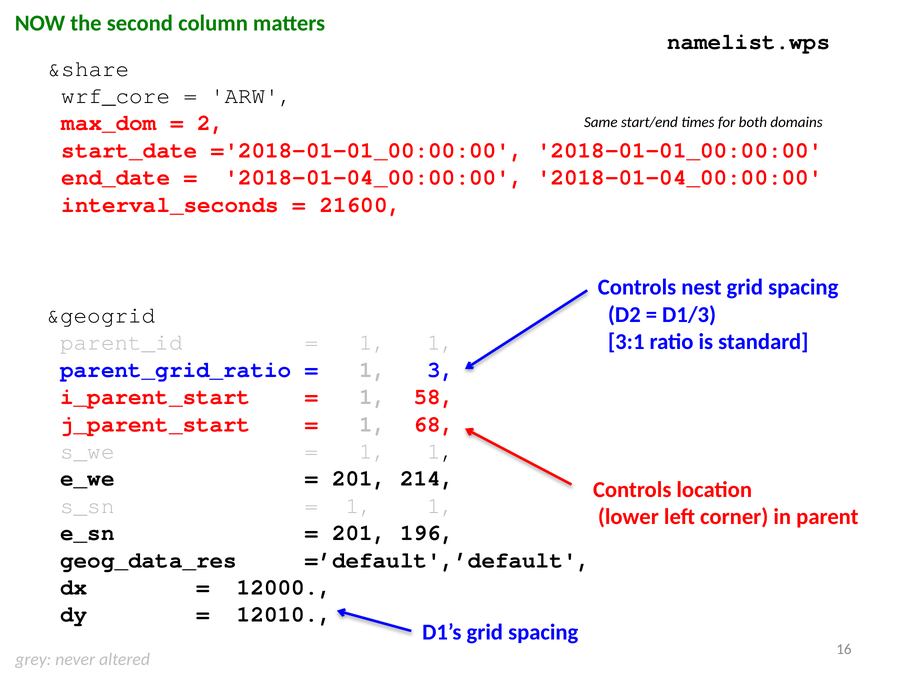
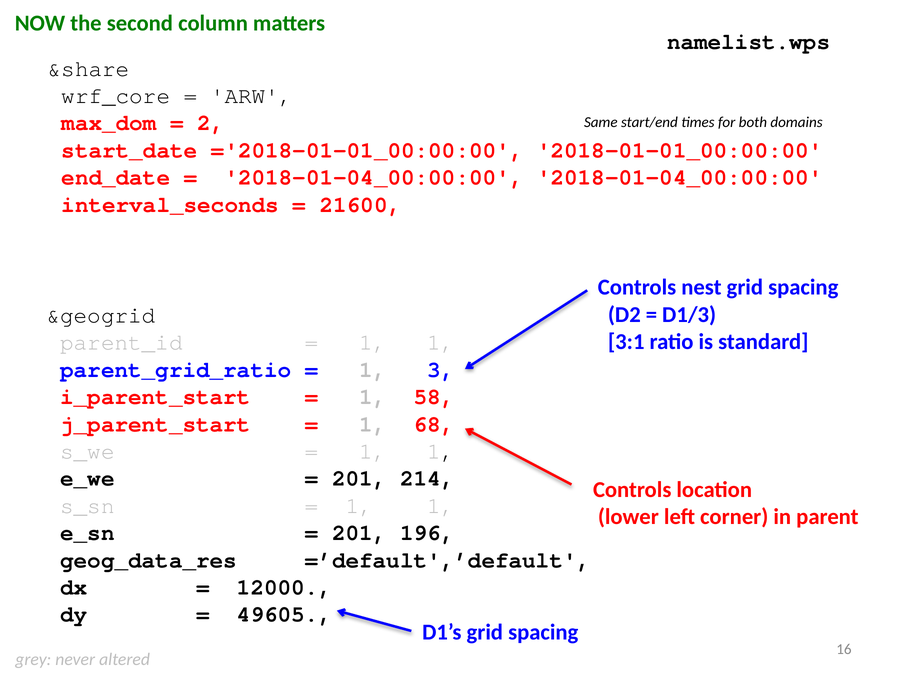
12010: 12010 -> 49605 (285, 614)
